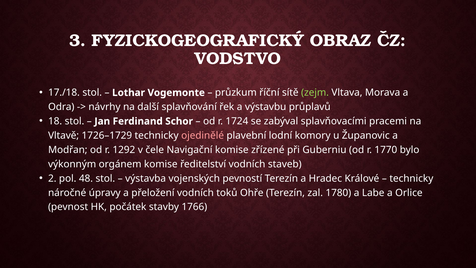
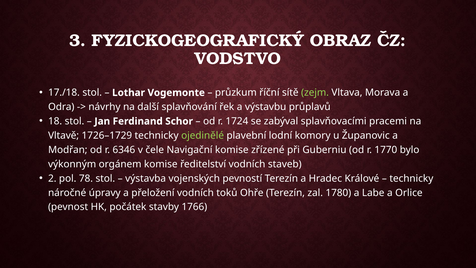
ojedinělé colour: pink -> light green (203, 135)
1292: 1292 -> 6346 (124, 150)
48: 48 -> 78 (86, 178)
